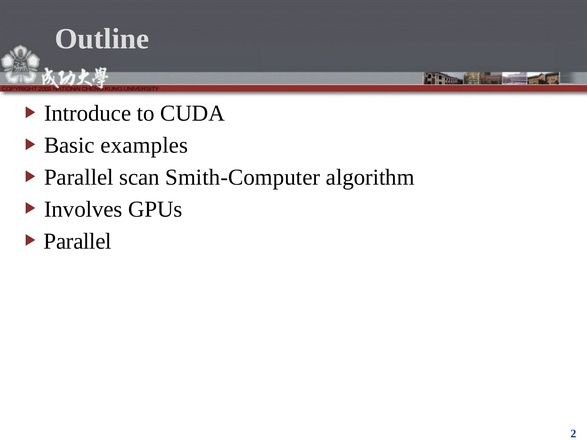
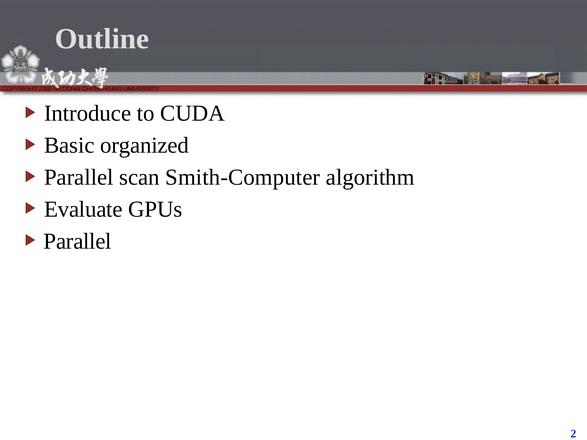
examples: examples -> organized (145, 145)
Involves: Involves -> Evaluate (83, 209)
